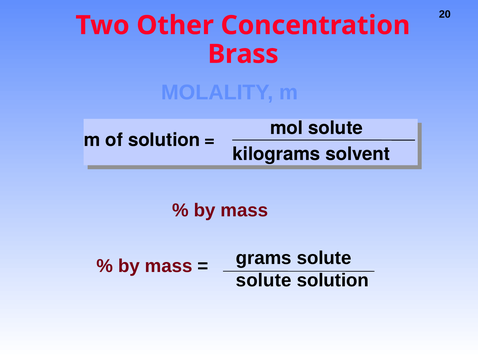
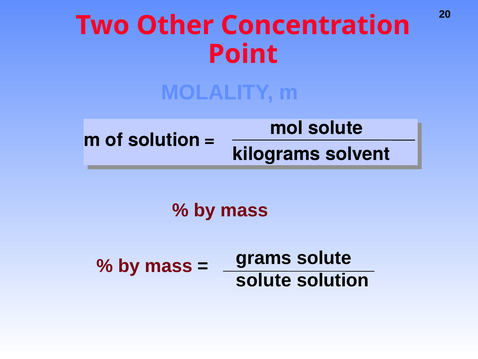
Brass: Brass -> Point (243, 54)
